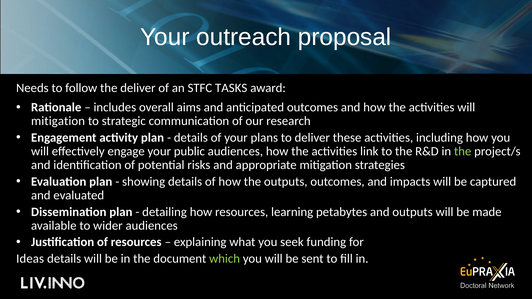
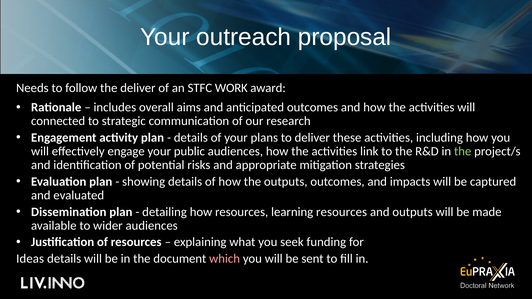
TASKS: TASKS -> WORK (231, 88)
mitigation: mitigation -> connected (58, 121)
learning petabytes: petabytes -> resources (342, 212)
which colour: light green -> pink (225, 259)
